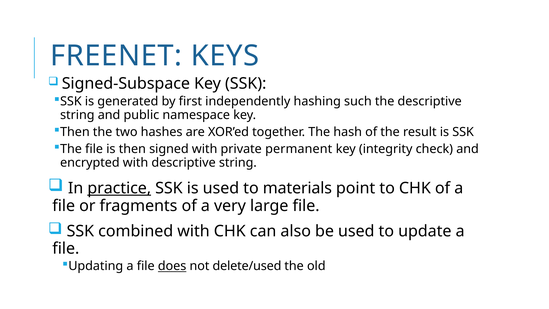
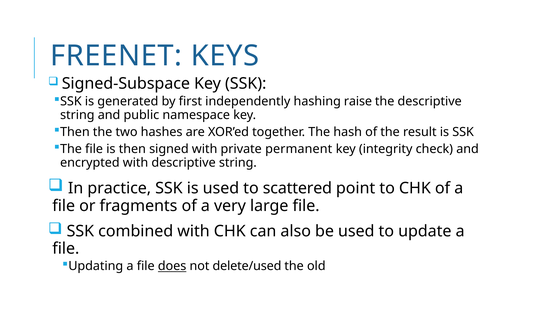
such: such -> raise (358, 101)
practice underline: present -> none (119, 188)
materials: materials -> scattered (297, 188)
